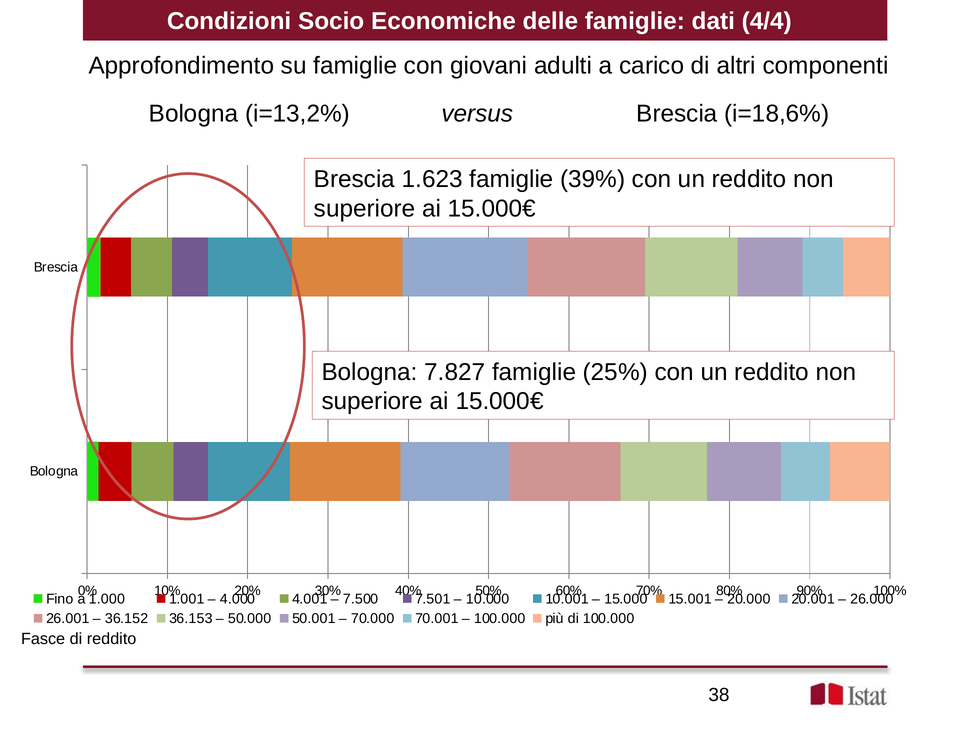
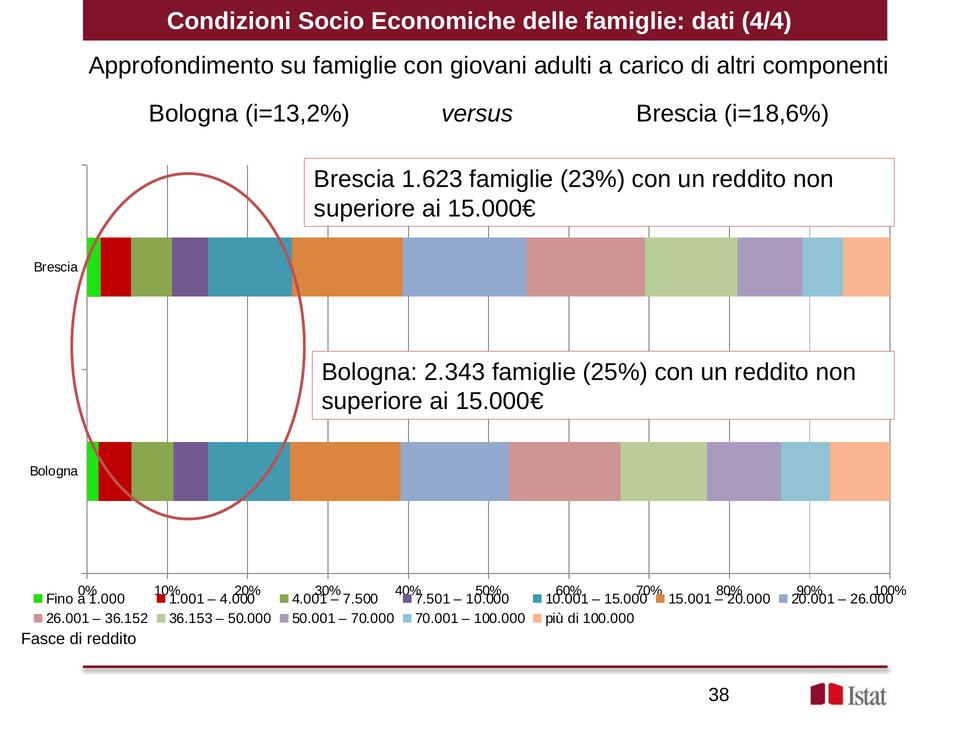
39%: 39% -> 23% (593, 179)
7.827: 7.827 -> 2.343 (455, 372)
